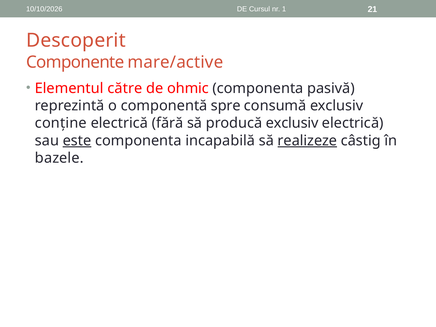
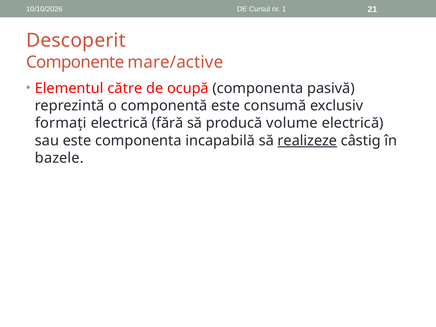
ohmic: ohmic -> ocupă (188, 88)
componentă spre: spre -> este (226, 106)
conține: conține -> formați (61, 123)
producă exclusiv: exclusiv -> volume (292, 123)
este underline: present -> none (77, 141)
